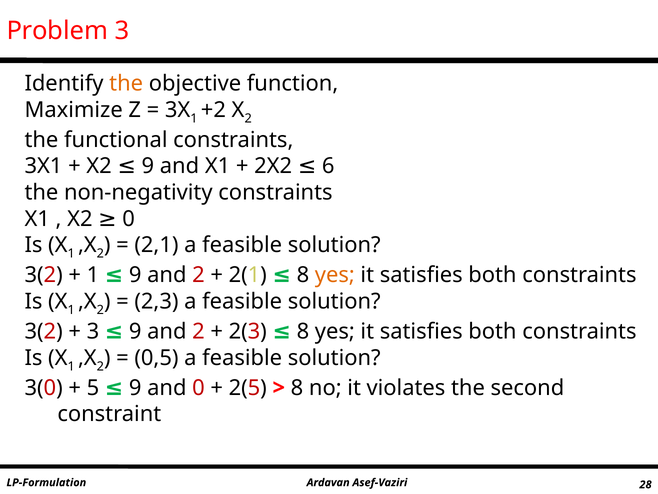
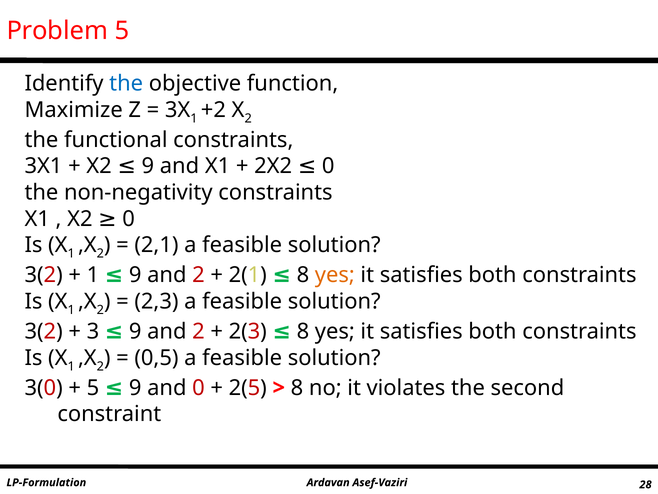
Problem 3: 3 -> 5 (122, 31)
the colour: orange -> blue (126, 83)
2X2 6: 6 -> 0 (328, 166)
